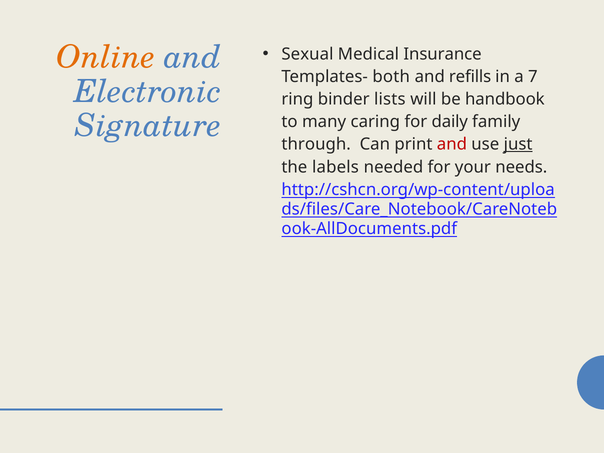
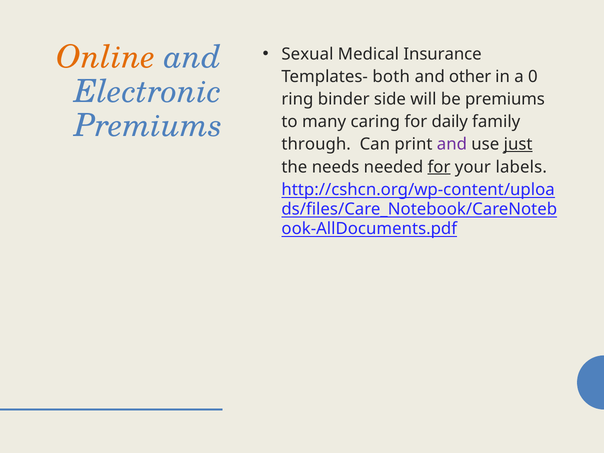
refills: refills -> other (470, 77)
7: 7 -> 0 (533, 77)
lists: lists -> side (390, 99)
be handbook: handbook -> premiums (505, 99)
Signature: Signature -> Premiums (148, 126)
and colour: red -> purple (452, 144)
labels: labels -> needs (336, 167)
for underline: none -> present (439, 167)
needs: needs -> labels (521, 167)
